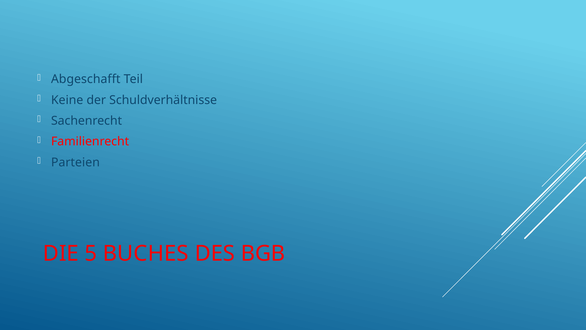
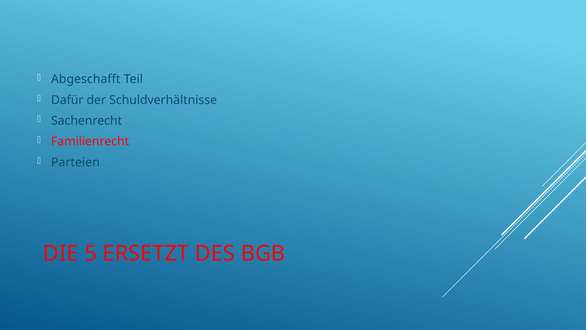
Keine: Keine -> Dafür (67, 100)
BUCHES: BUCHES -> ERSETZT (146, 253)
